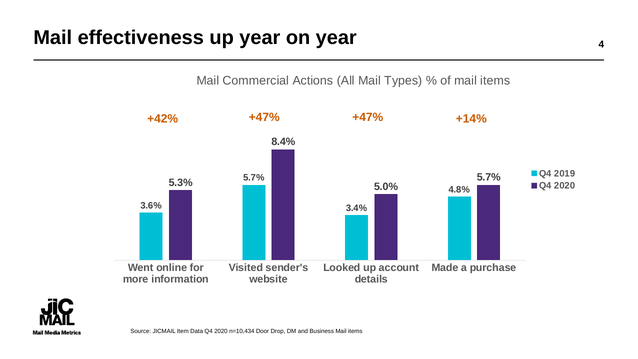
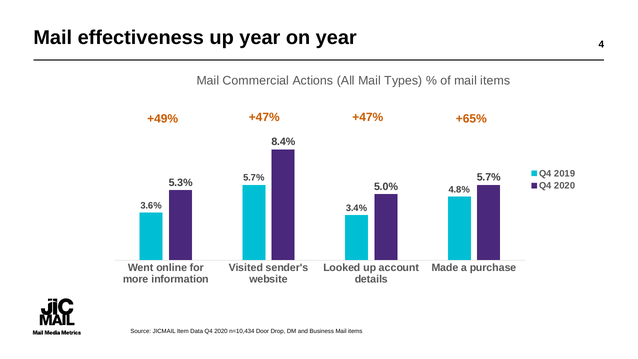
+42%: +42% -> +49% (163, 119)
+14%: +14% -> +65% (471, 119)
